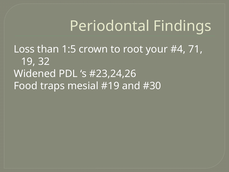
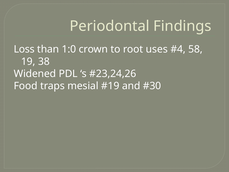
1:5: 1:5 -> 1:0 (69, 49)
your: your -> uses (157, 49)
71: 71 -> 58 (196, 49)
32: 32 -> 38 (44, 61)
